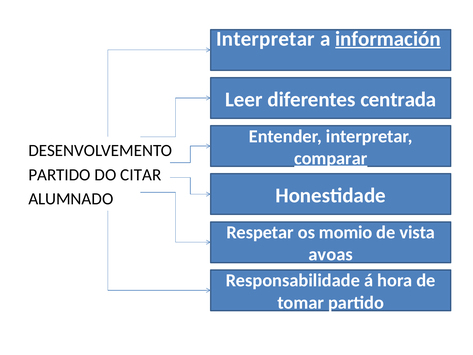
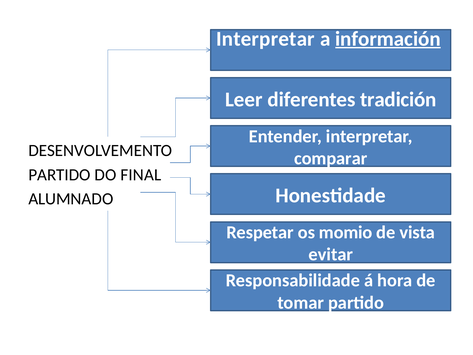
centrada: centrada -> tradición (398, 99)
comparar underline: present -> none (331, 158)
CITAR: CITAR -> FINAL (141, 175)
avoas: avoas -> evitar (331, 254)
